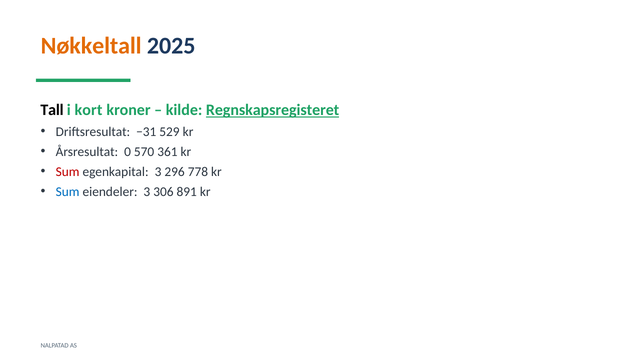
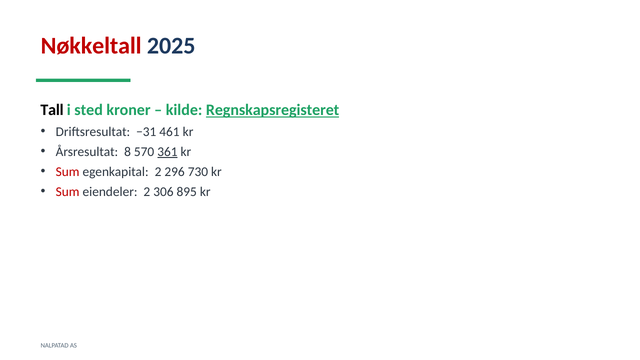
Nøkkeltall colour: orange -> red (91, 46)
kort: kort -> sted (89, 110)
529: 529 -> 461 (169, 132)
0: 0 -> 8 (128, 152)
361 underline: none -> present (167, 152)
egenkapital 3: 3 -> 2 (158, 172)
778: 778 -> 730 (198, 172)
Sum colour: blue -> red (68, 192)
eiendeler 3: 3 -> 2 (147, 192)
891: 891 -> 895 (187, 192)
